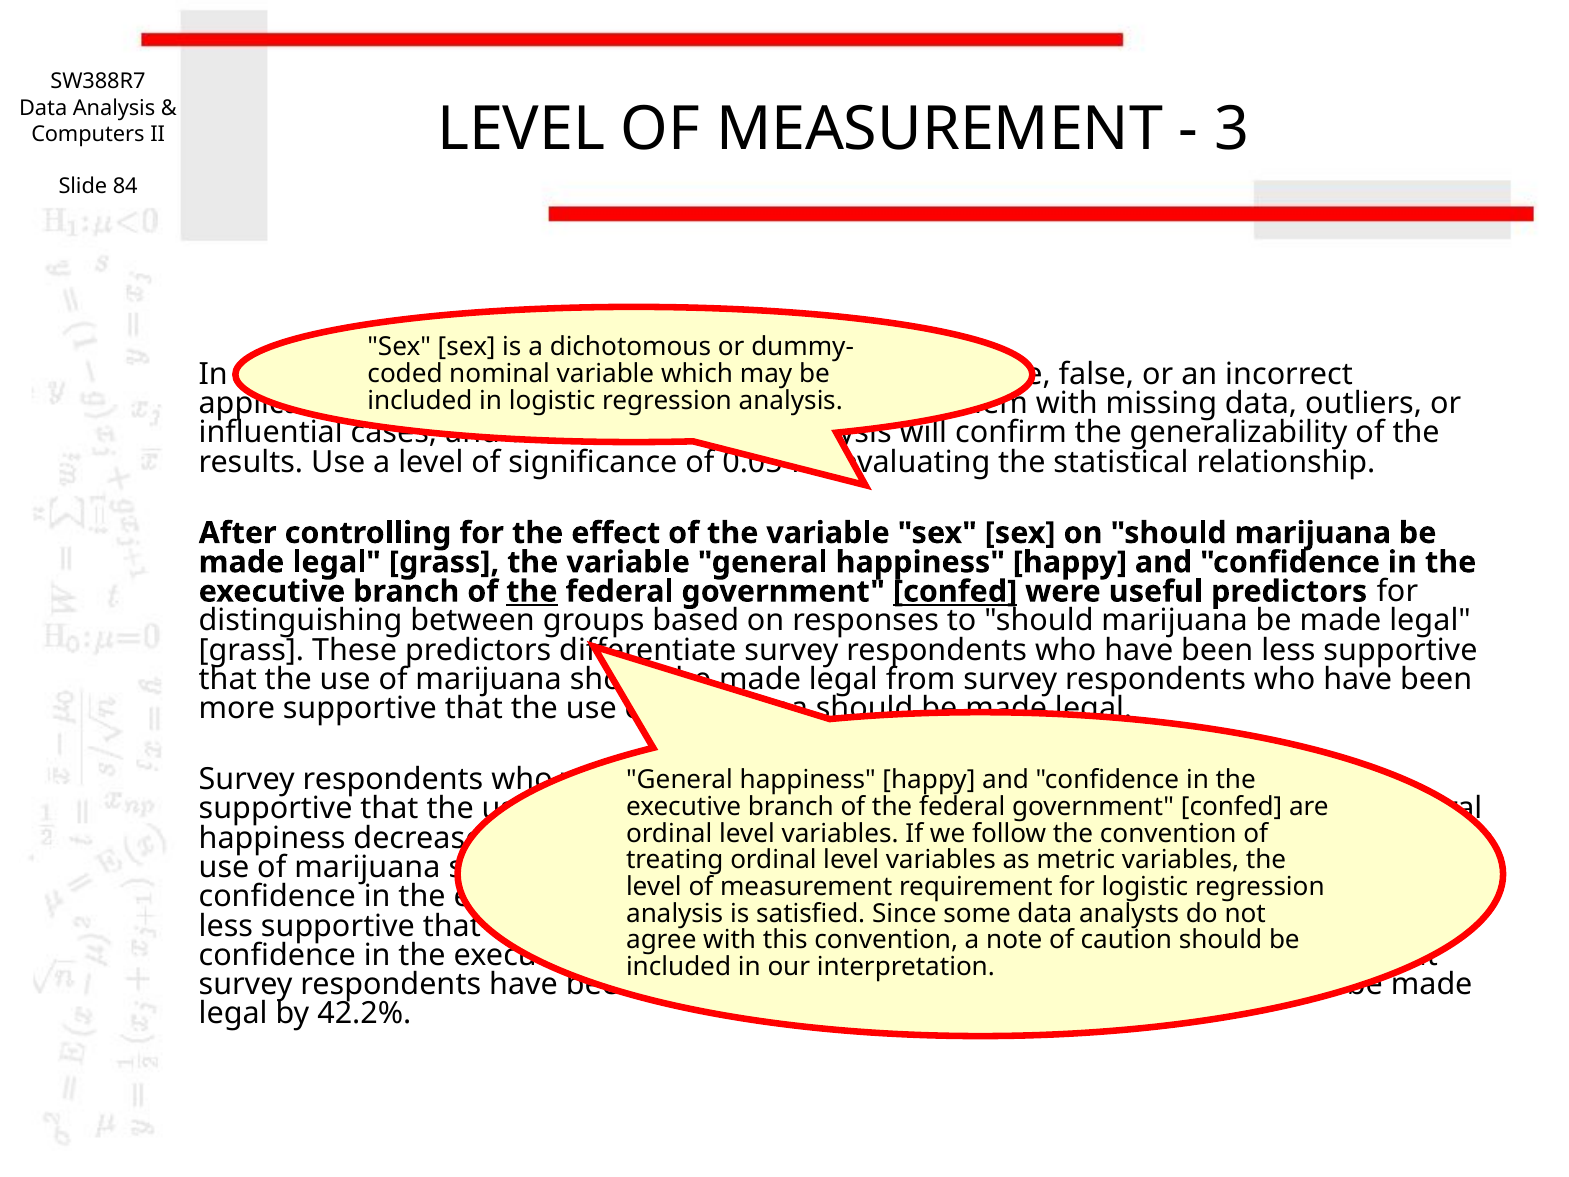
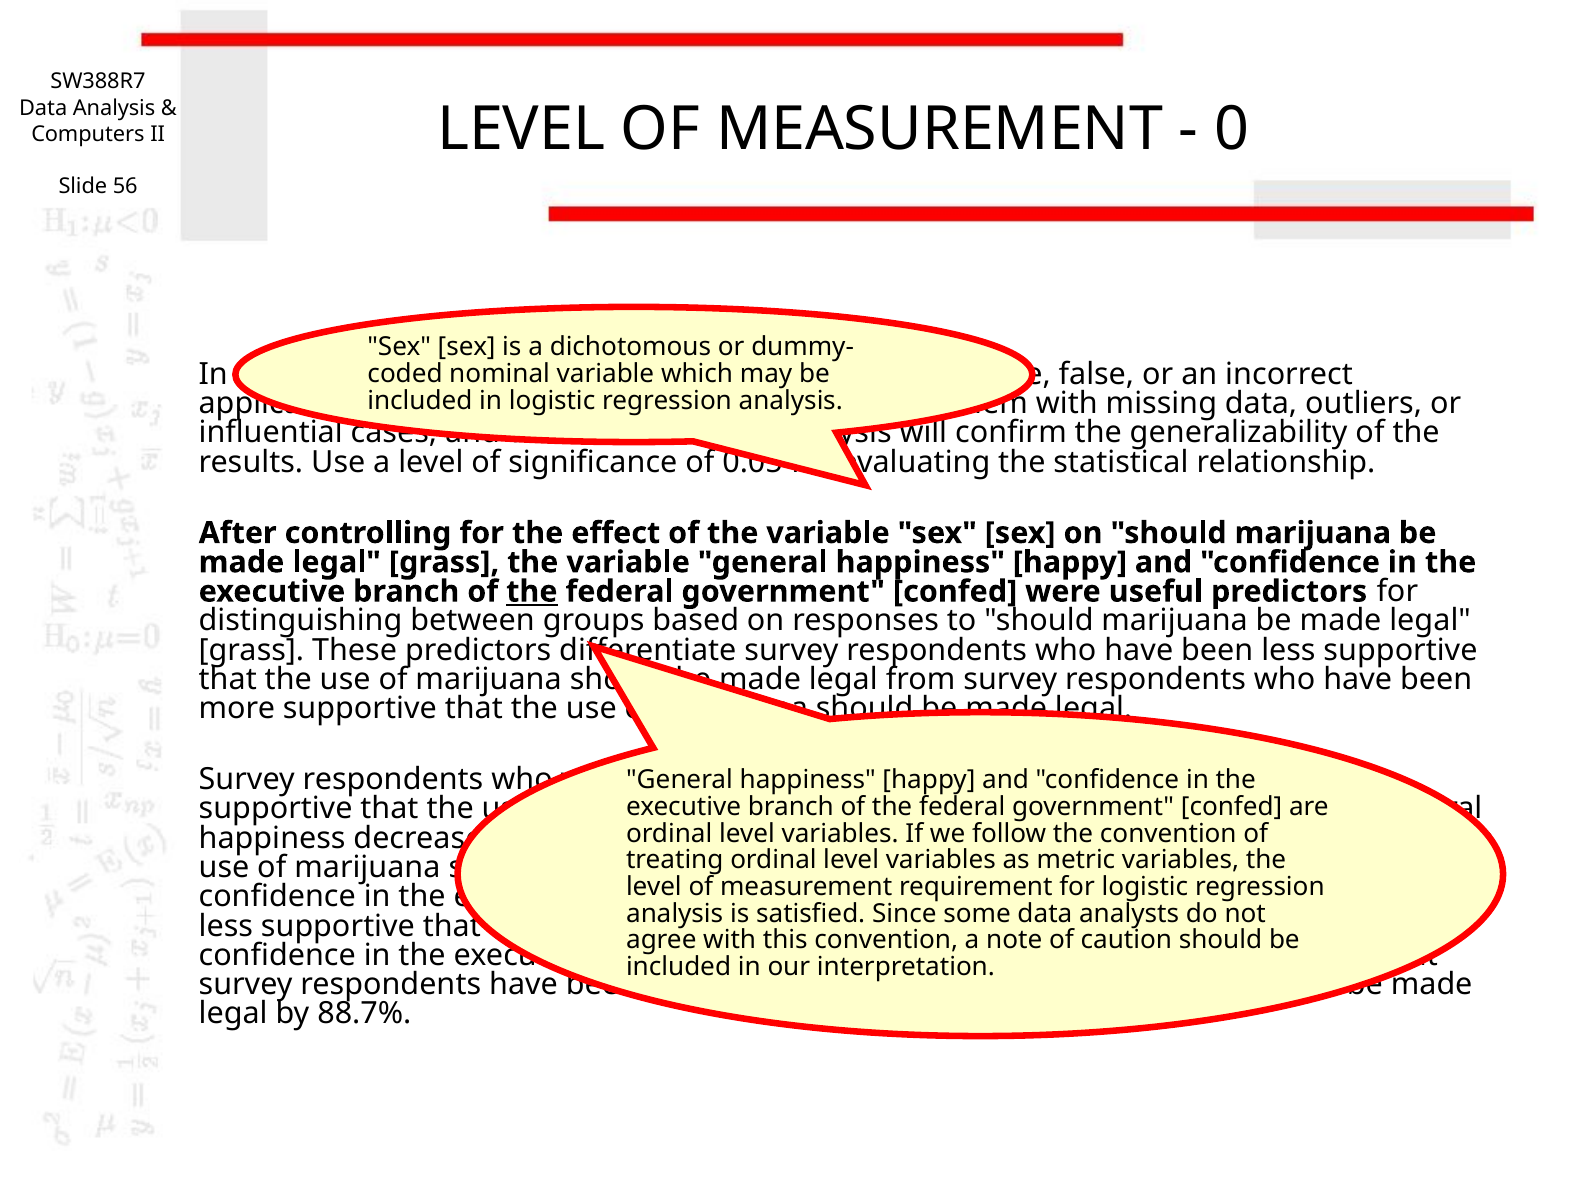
3: 3 -> 0 (1232, 129)
84: 84 -> 56 (125, 186)
confed underline: present -> none (955, 591)
42.2%: 42.2% -> 88.7% (364, 1014)
